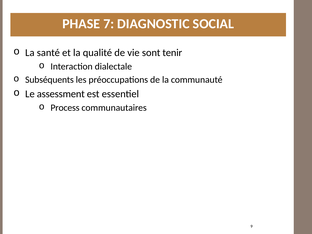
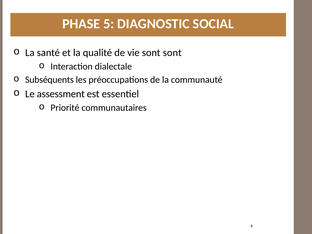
7: 7 -> 5 (109, 24)
sont tenir: tenir -> sont (172, 53)
Process: Process -> Priorité (65, 108)
